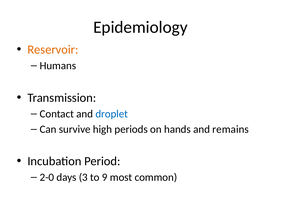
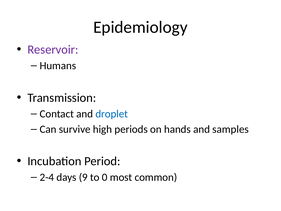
Reservoir colour: orange -> purple (53, 50)
remains: remains -> samples (231, 129)
2-0: 2-0 -> 2-4 (47, 177)
3: 3 -> 9 (83, 177)
9: 9 -> 0 (105, 177)
